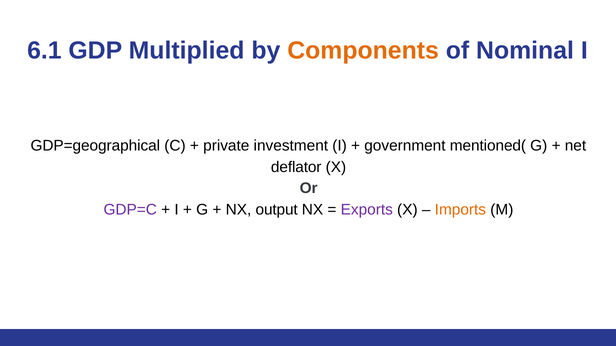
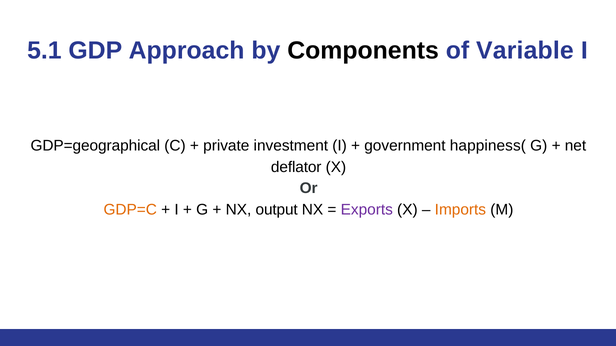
6.1: 6.1 -> 5.1 (44, 50)
Multiplied: Multiplied -> Approach (187, 50)
Components colour: orange -> black (363, 50)
Nominal: Nominal -> Variable (525, 50)
mentioned(: mentioned( -> happiness( (488, 146)
GDP=C colour: purple -> orange (130, 210)
